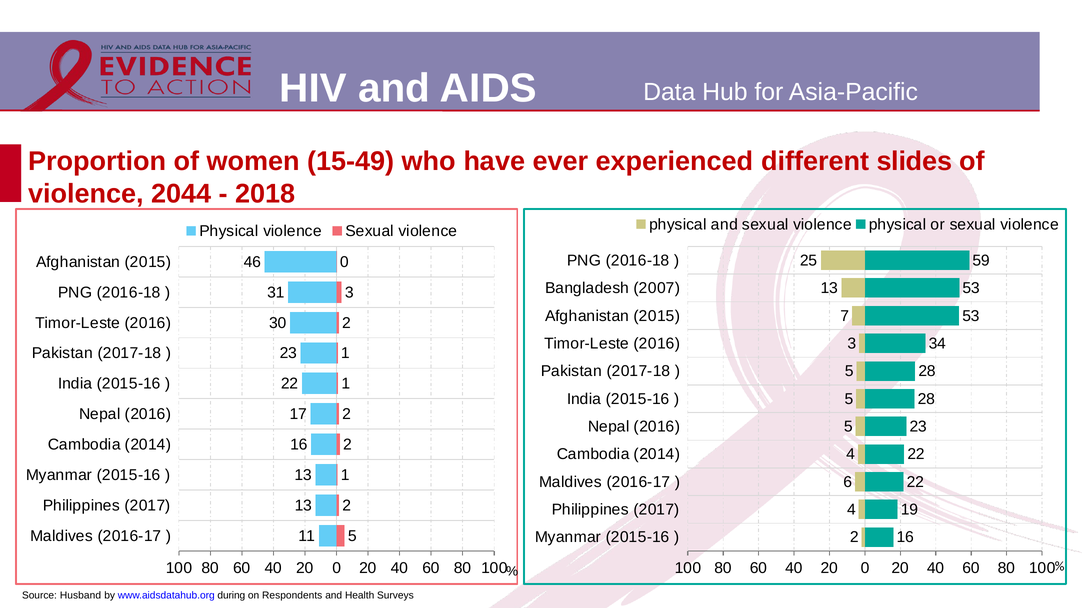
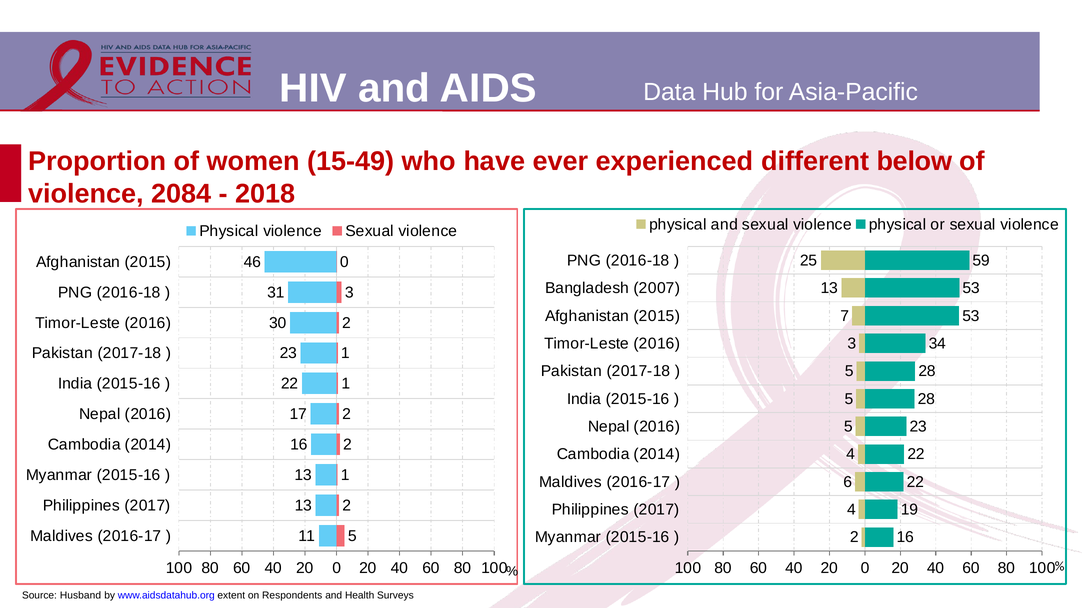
slides: slides -> below (914, 162)
2044: 2044 -> 2084 (181, 194)
during: during -> extent (231, 596)
